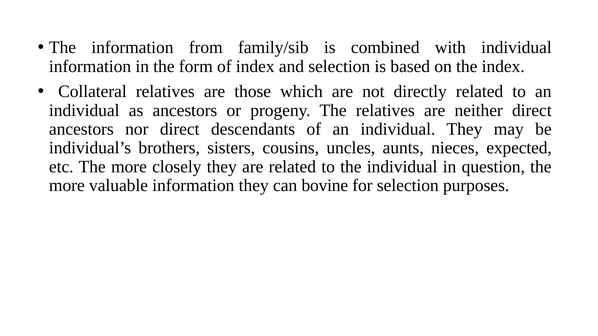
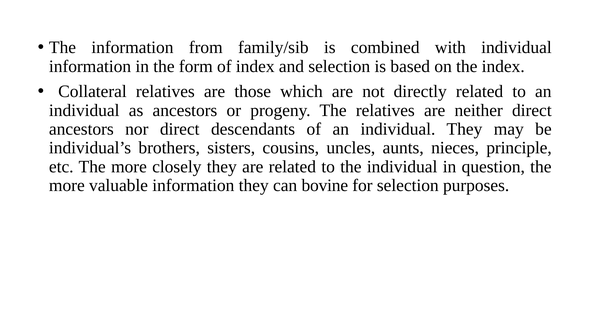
expected: expected -> principle (519, 148)
